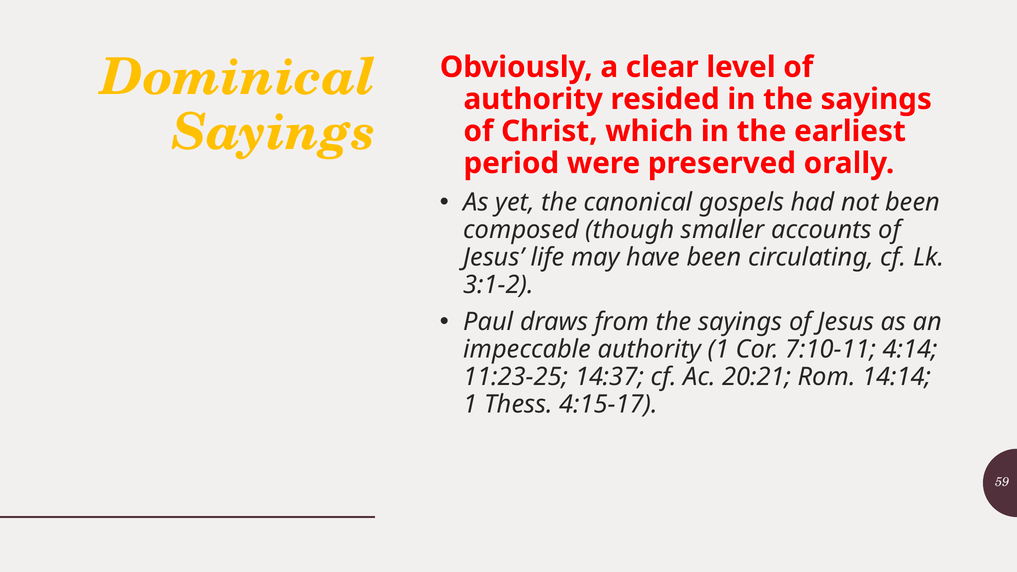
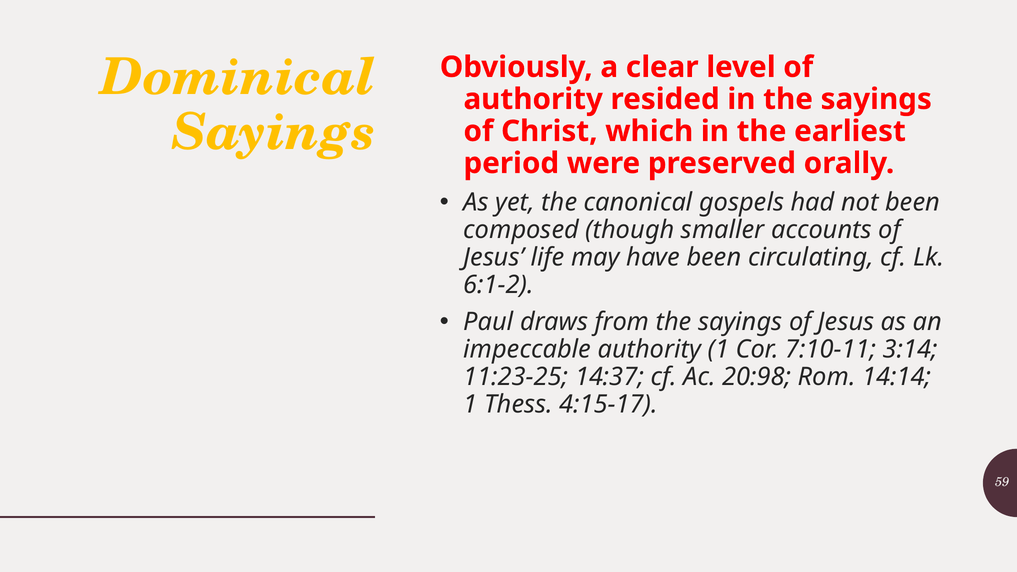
3:1-2: 3:1-2 -> 6:1-2 (499, 285)
4:14: 4:14 -> 3:14 (910, 349)
20:21: 20:21 -> 20:98 (757, 377)
